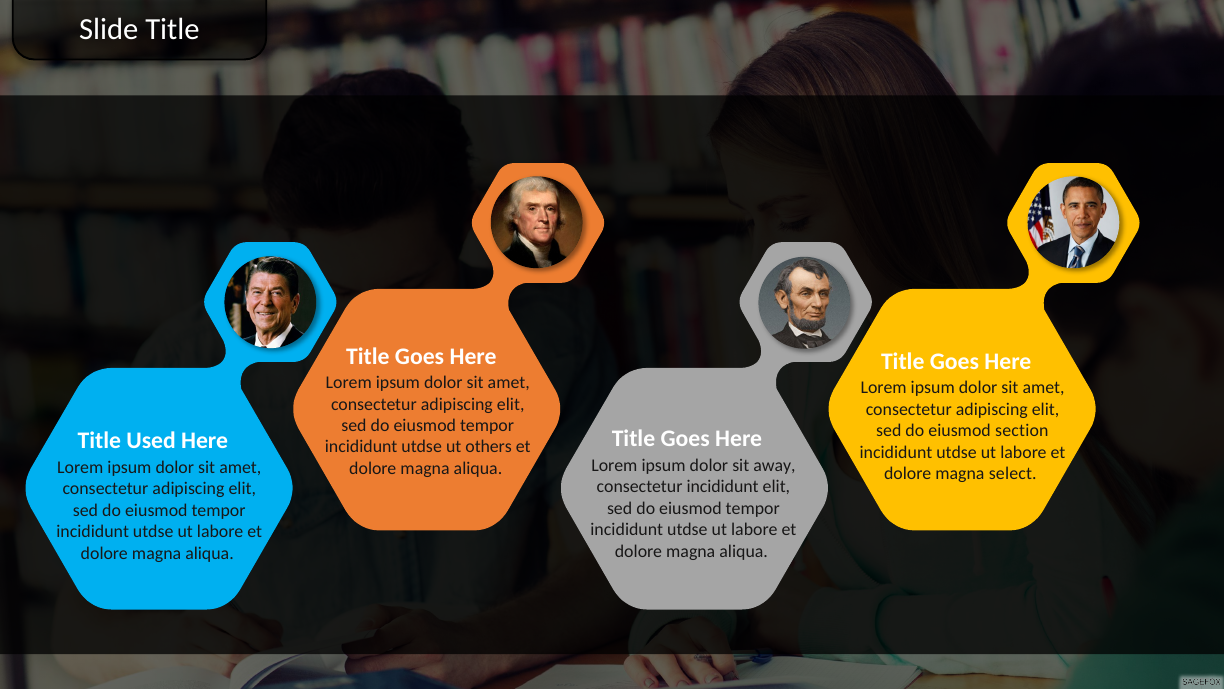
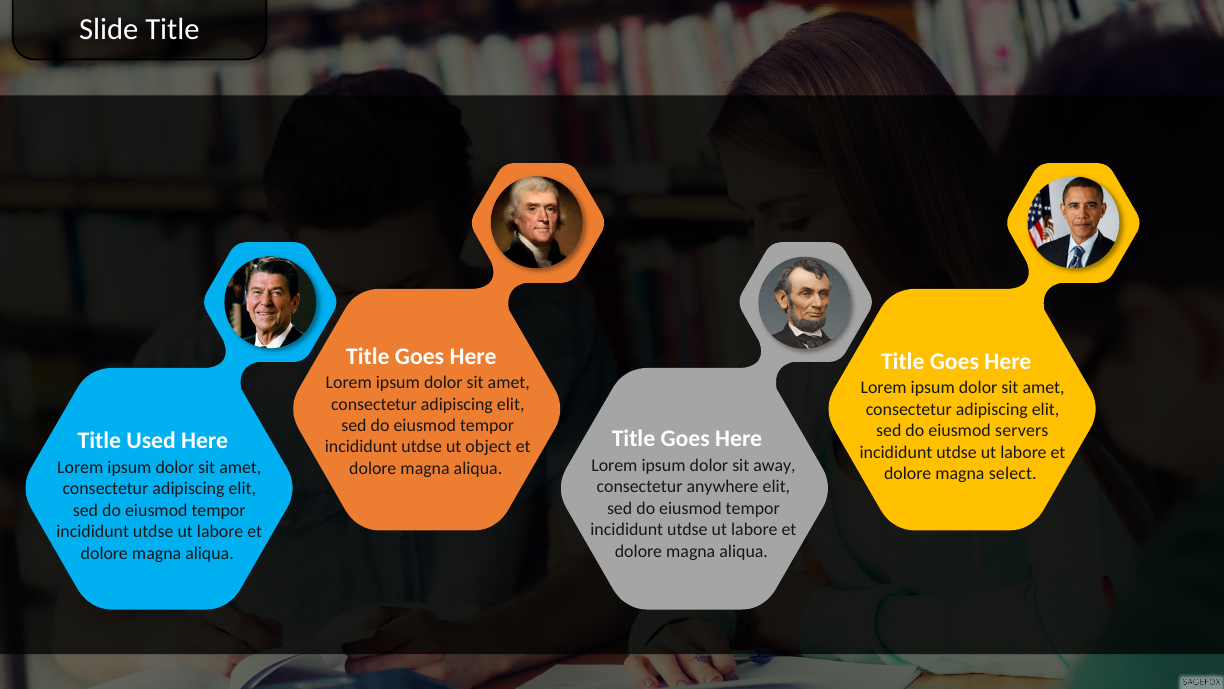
section: section -> servers (1022, 431)
others: others -> object (489, 447)
consectetur incididunt: incididunt -> anywhere (723, 487)
